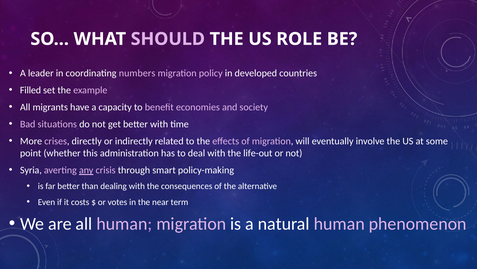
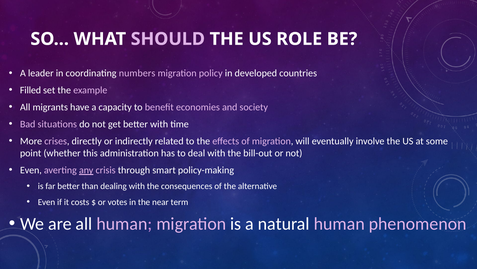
life-out: life-out -> bill-out (258, 153)
Syria: Syria -> Even (31, 170)
